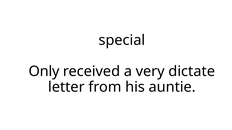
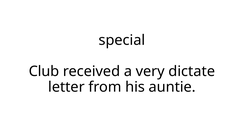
Only: Only -> Club (44, 72)
